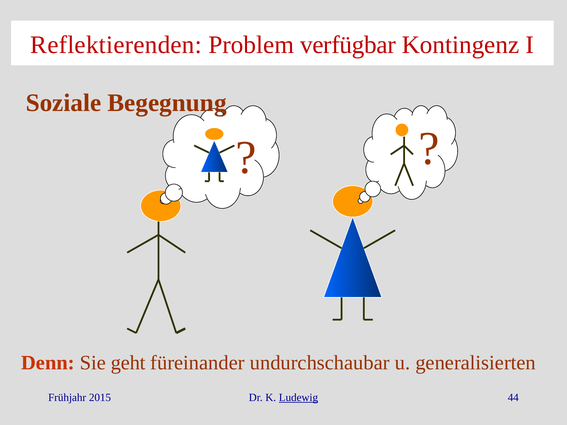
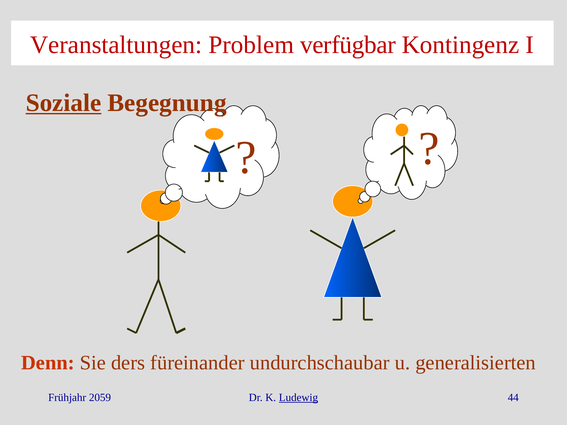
Reflektierenden: Reflektierenden -> Veranstaltungen (116, 45)
Soziale underline: none -> present (63, 103)
geht: geht -> ders (128, 363)
2015: 2015 -> 2059 (100, 398)
